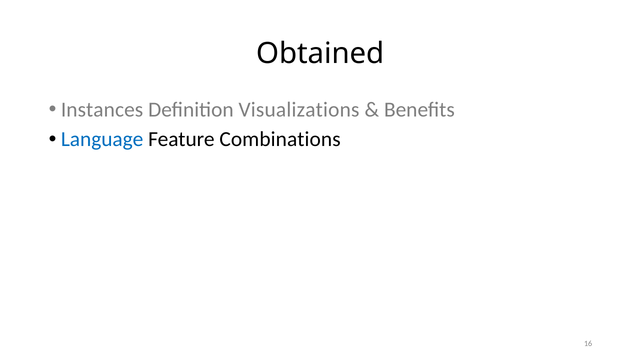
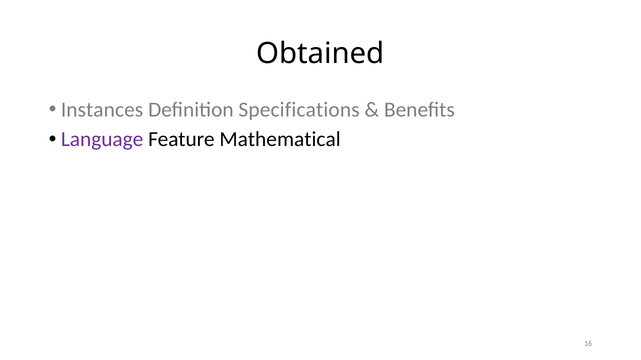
Visualizations: Visualizations -> Specifications (299, 110)
Language colour: blue -> purple (102, 140)
Combinations: Combinations -> Mathematical (280, 140)
